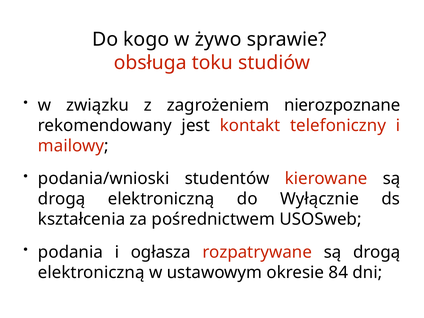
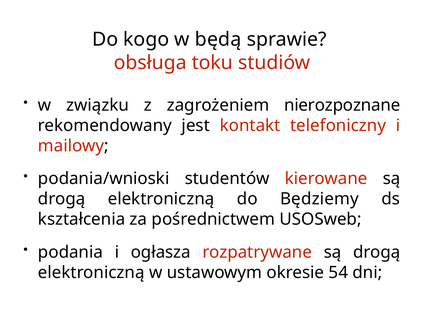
żywo: żywo -> będą (218, 39)
Wyłącznie: Wyłącznie -> Będziemy (319, 199)
84: 84 -> 54 (338, 272)
